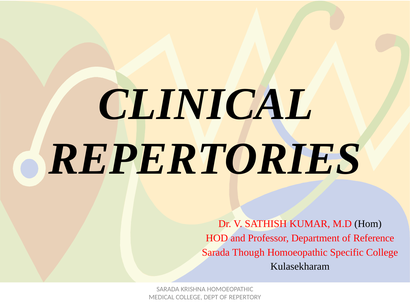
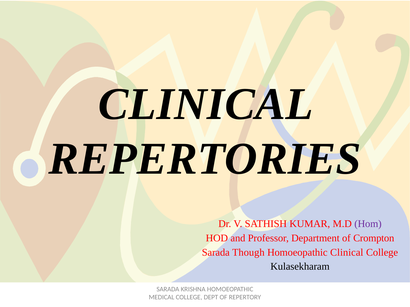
Hom colour: black -> purple (368, 224)
Reference: Reference -> Crompton (374, 238)
Homoeopathic Specific: Specific -> Clinical (347, 253)
